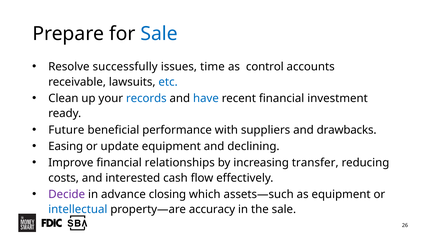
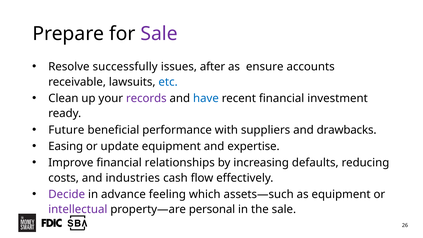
Sale colour: blue -> purple (159, 34)
time: time -> after (213, 67)
control: control -> ensure (265, 67)
records colour: blue -> purple (146, 98)
declining: declining -> expertise (253, 146)
transfer: transfer -> defaults (315, 163)
interested: interested -> industries (133, 178)
closing: closing -> feeling (167, 194)
intellectual colour: blue -> purple (78, 209)
accuracy: accuracy -> personal (212, 209)
